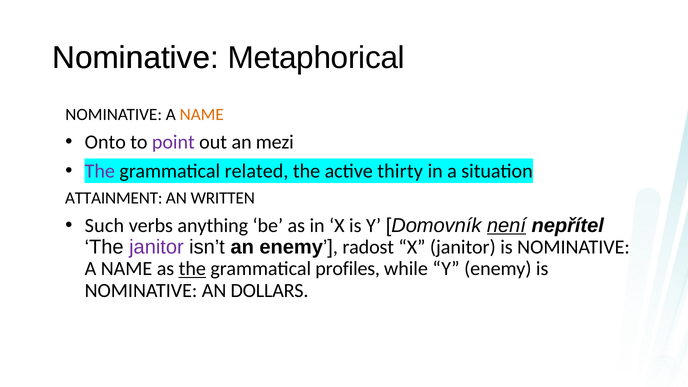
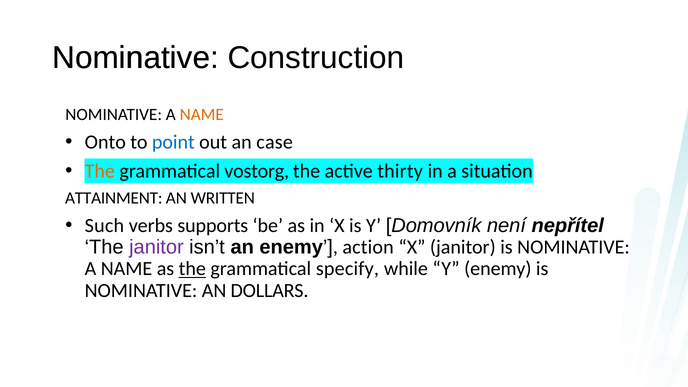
Metaphorical: Metaphorical -> Construction (316, 58)
point colour: purple -> blue (173, 142)
mezi: mezi -> case (275, 142)
The colour: purple -> orange (100, 171)
related: related -> vostorg (257, 171)
anything: anything -> supports (213, 225)
není underline: present -> none (506, 225)
radost: radost -> action (368, 247)
profiles: profiles -> specify (347, 269)
